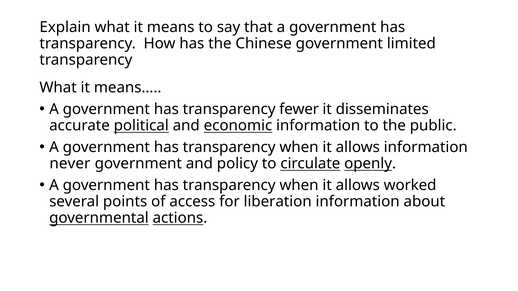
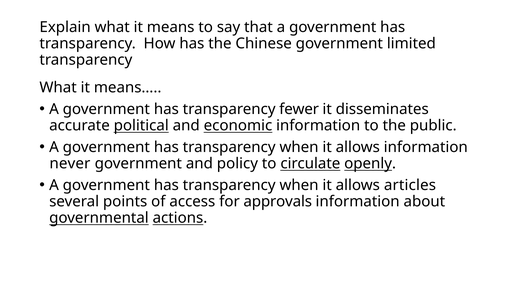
worked: worked -> articles (410, 185)
liberation: liberation -> approvals (278, 202)
